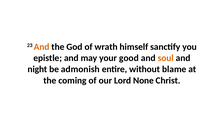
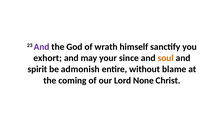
And colour: orange -> purple (42, 47)
epistle: epistle -> exhort (48, 58)
good: good -> since (129, 58)
night: night -> spirit (37, 69)
